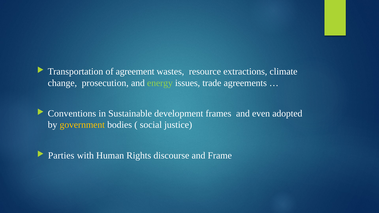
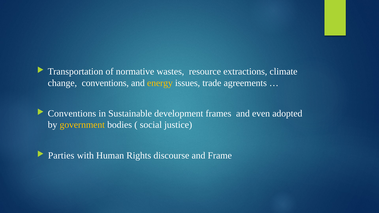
agreement: agreement -> normative (135, 72)
change prosecution: prosecution -> conventions (105, 83)
energy colour: light green -> yellow (160, 83)
